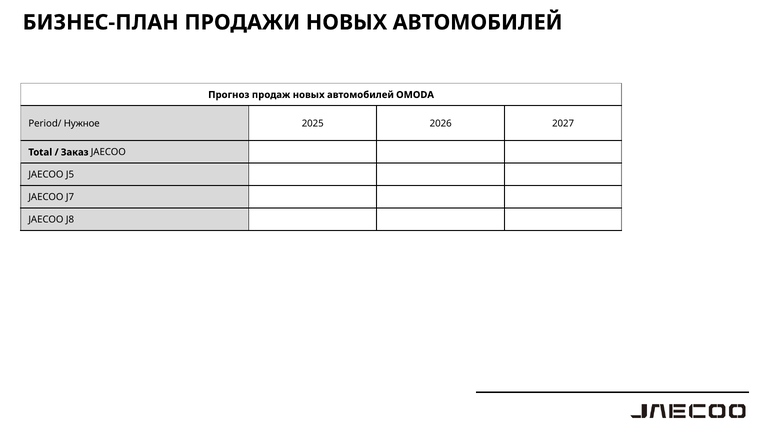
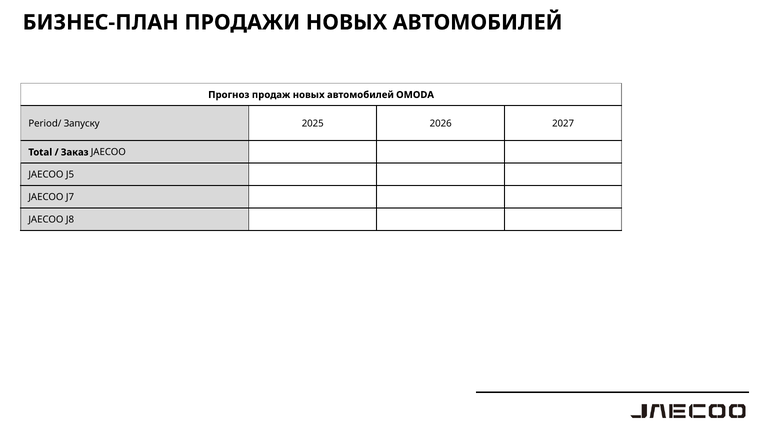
Нужное: Нужное -> Запуску (82, 124)
